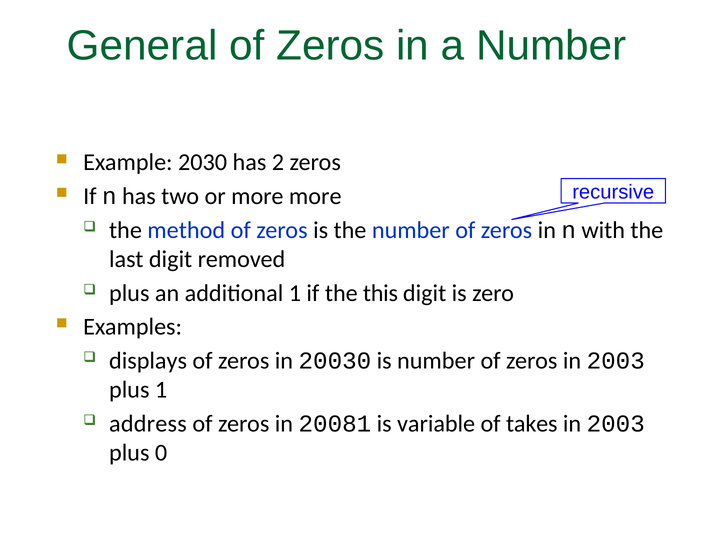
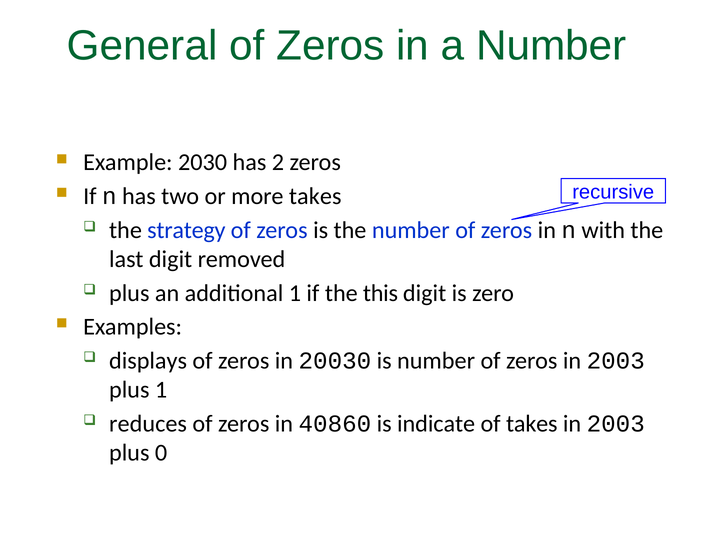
more more: more -> takes (315, 197)
method: method -> strategy (186, 230)
address: address -> reduces (148, 424)
20081: 20081 -> 40860 (335, 424)
variable: variable -> indicate (436, 424)
